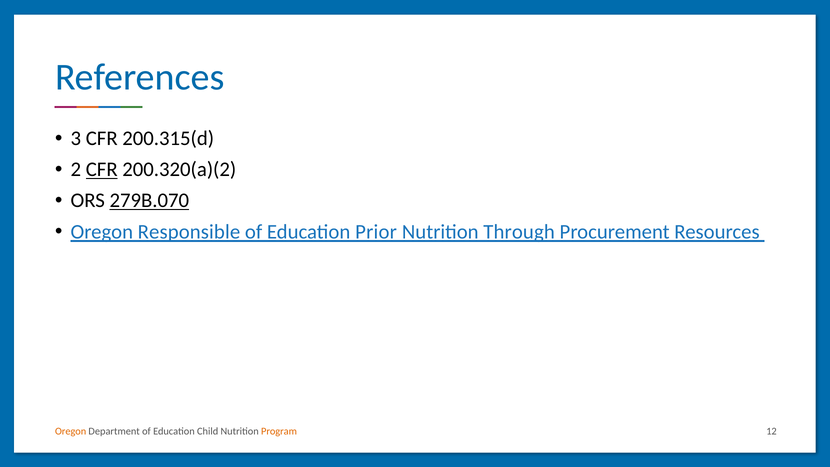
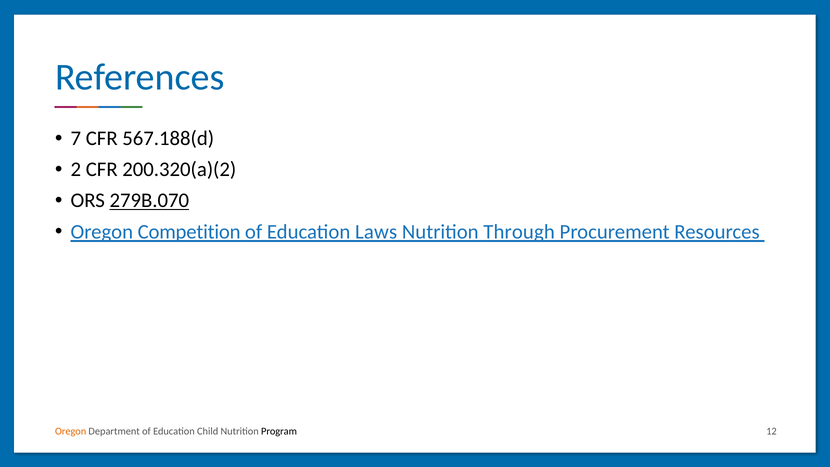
3: 3 -> 7 (76, 138)
200.315(d: 200.315(d -> 567.188(d (168, 138)
CFR underline: present -> none (102, 170)
Responsible: Responsible -> Competition (189, 232)
Prior: Prior -> Laws (376, 232)
Program colour: orange -> black (279, 431)
